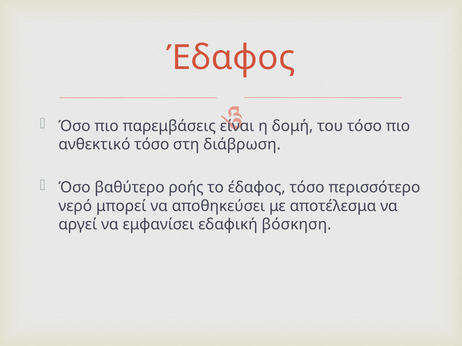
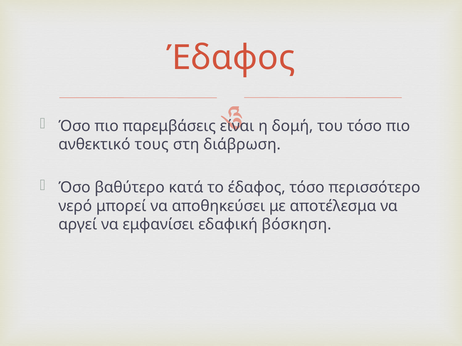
ανθεκτικό τόσο: τόσο -> τους (152, 145)
ροής: ροής -> κατά (186, 188)
